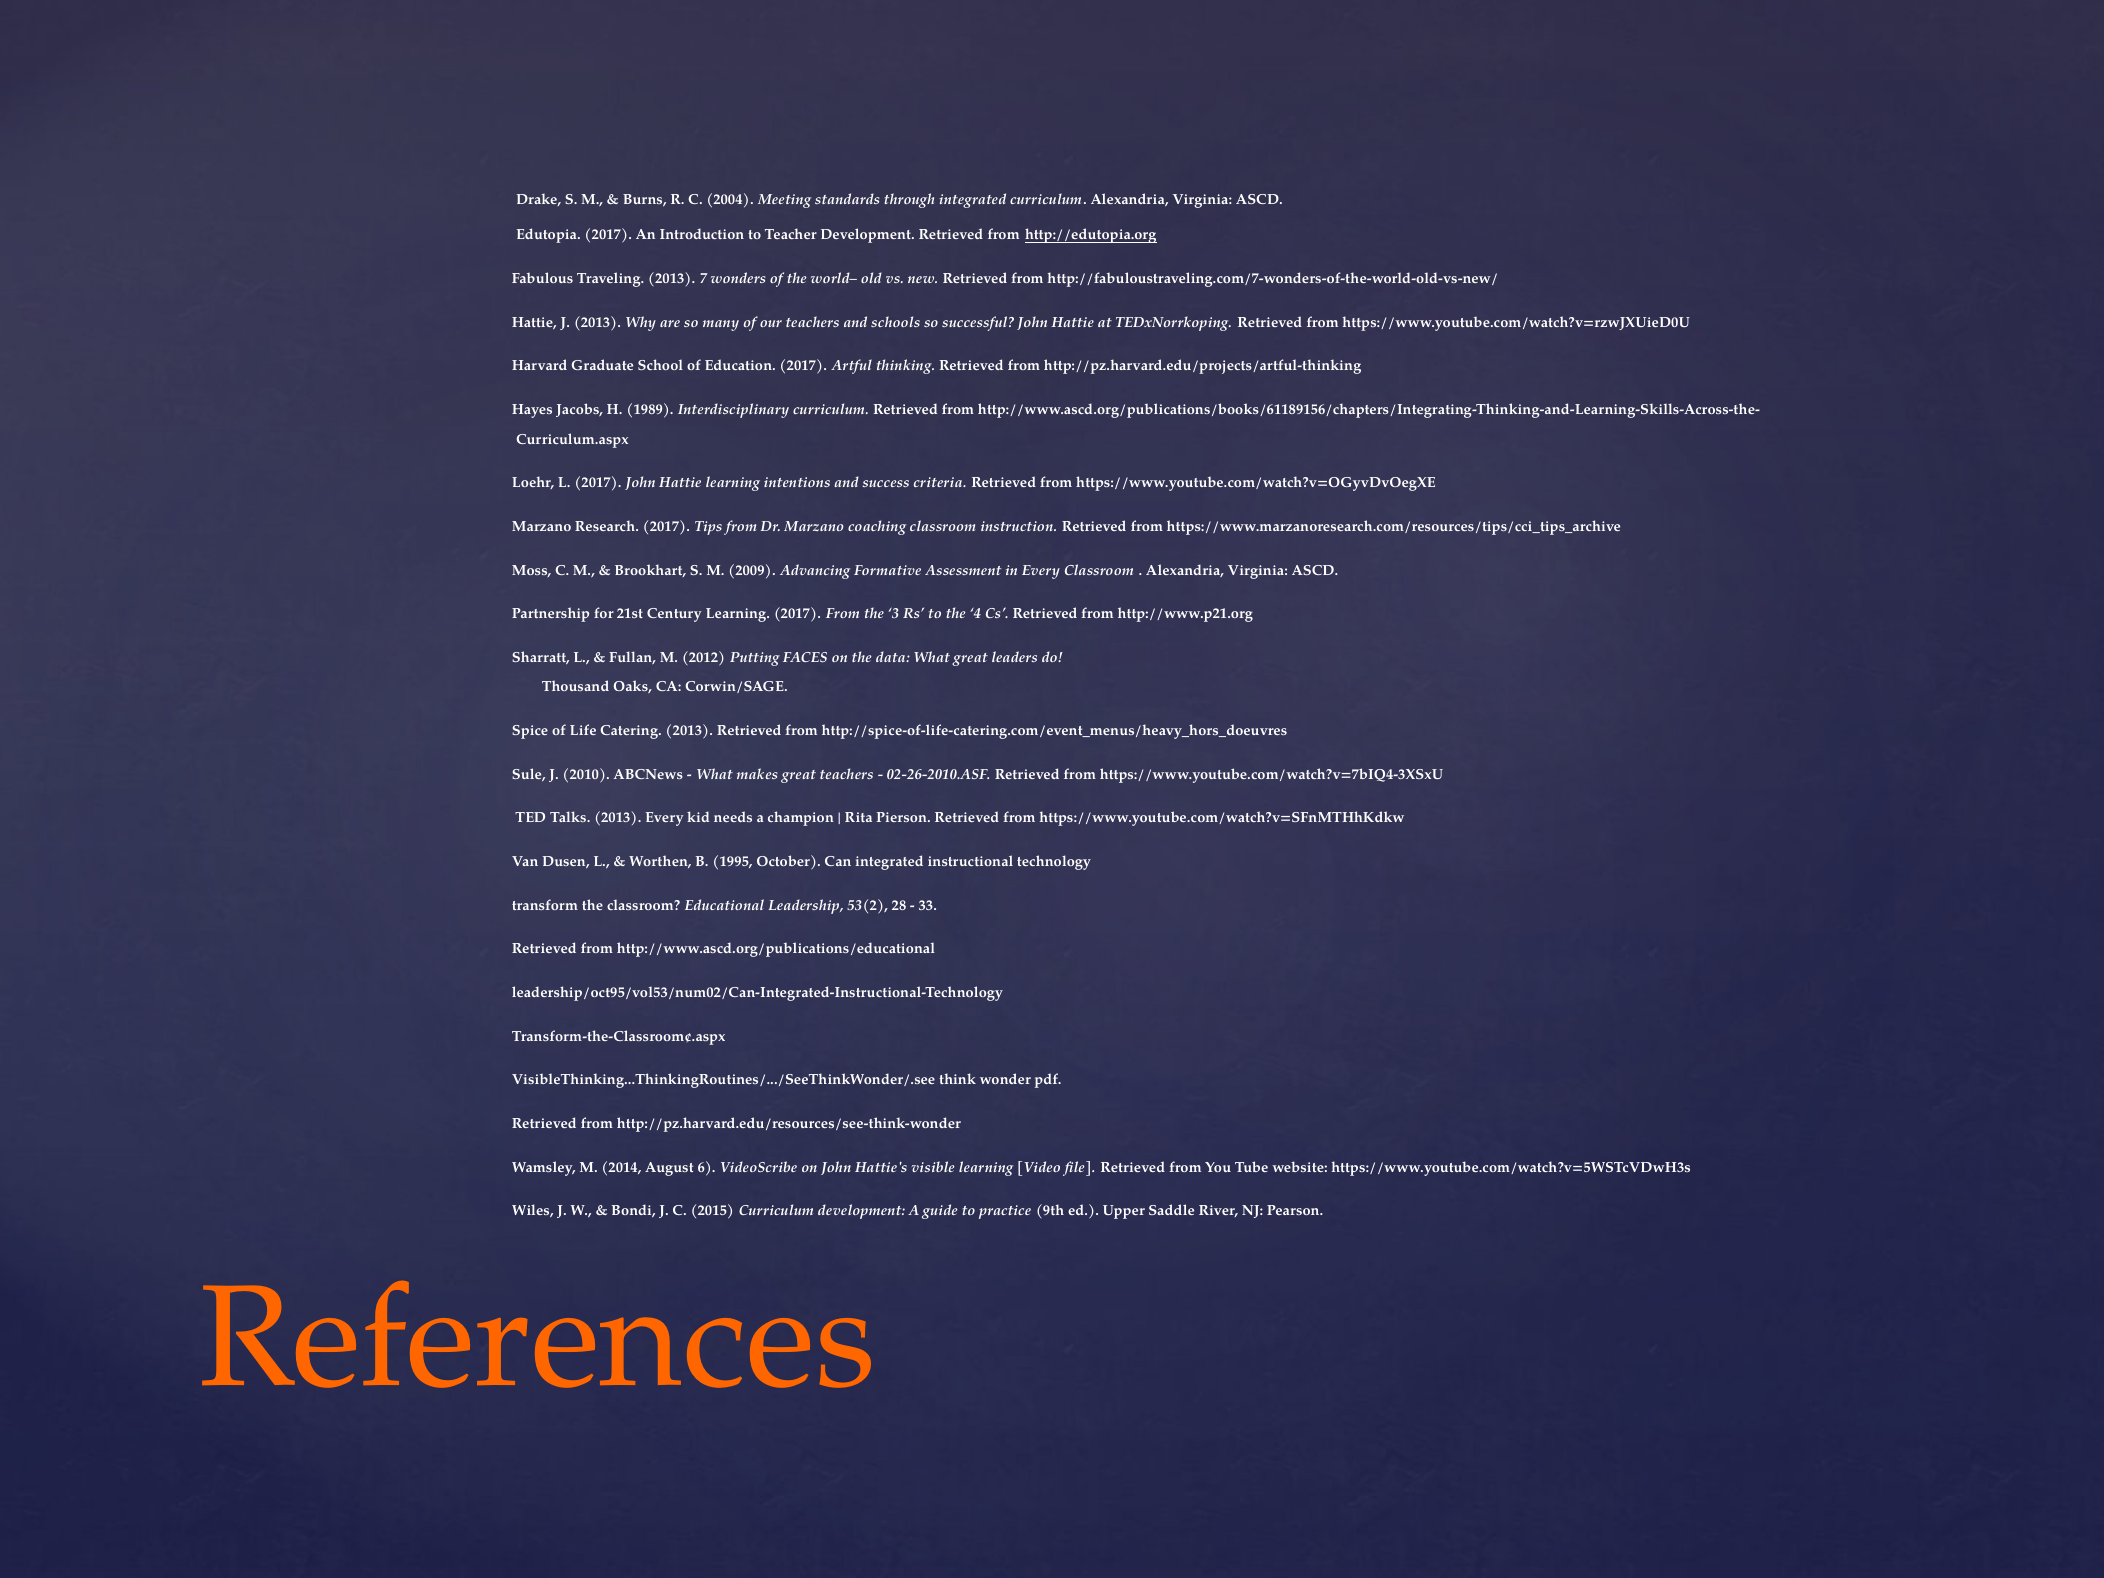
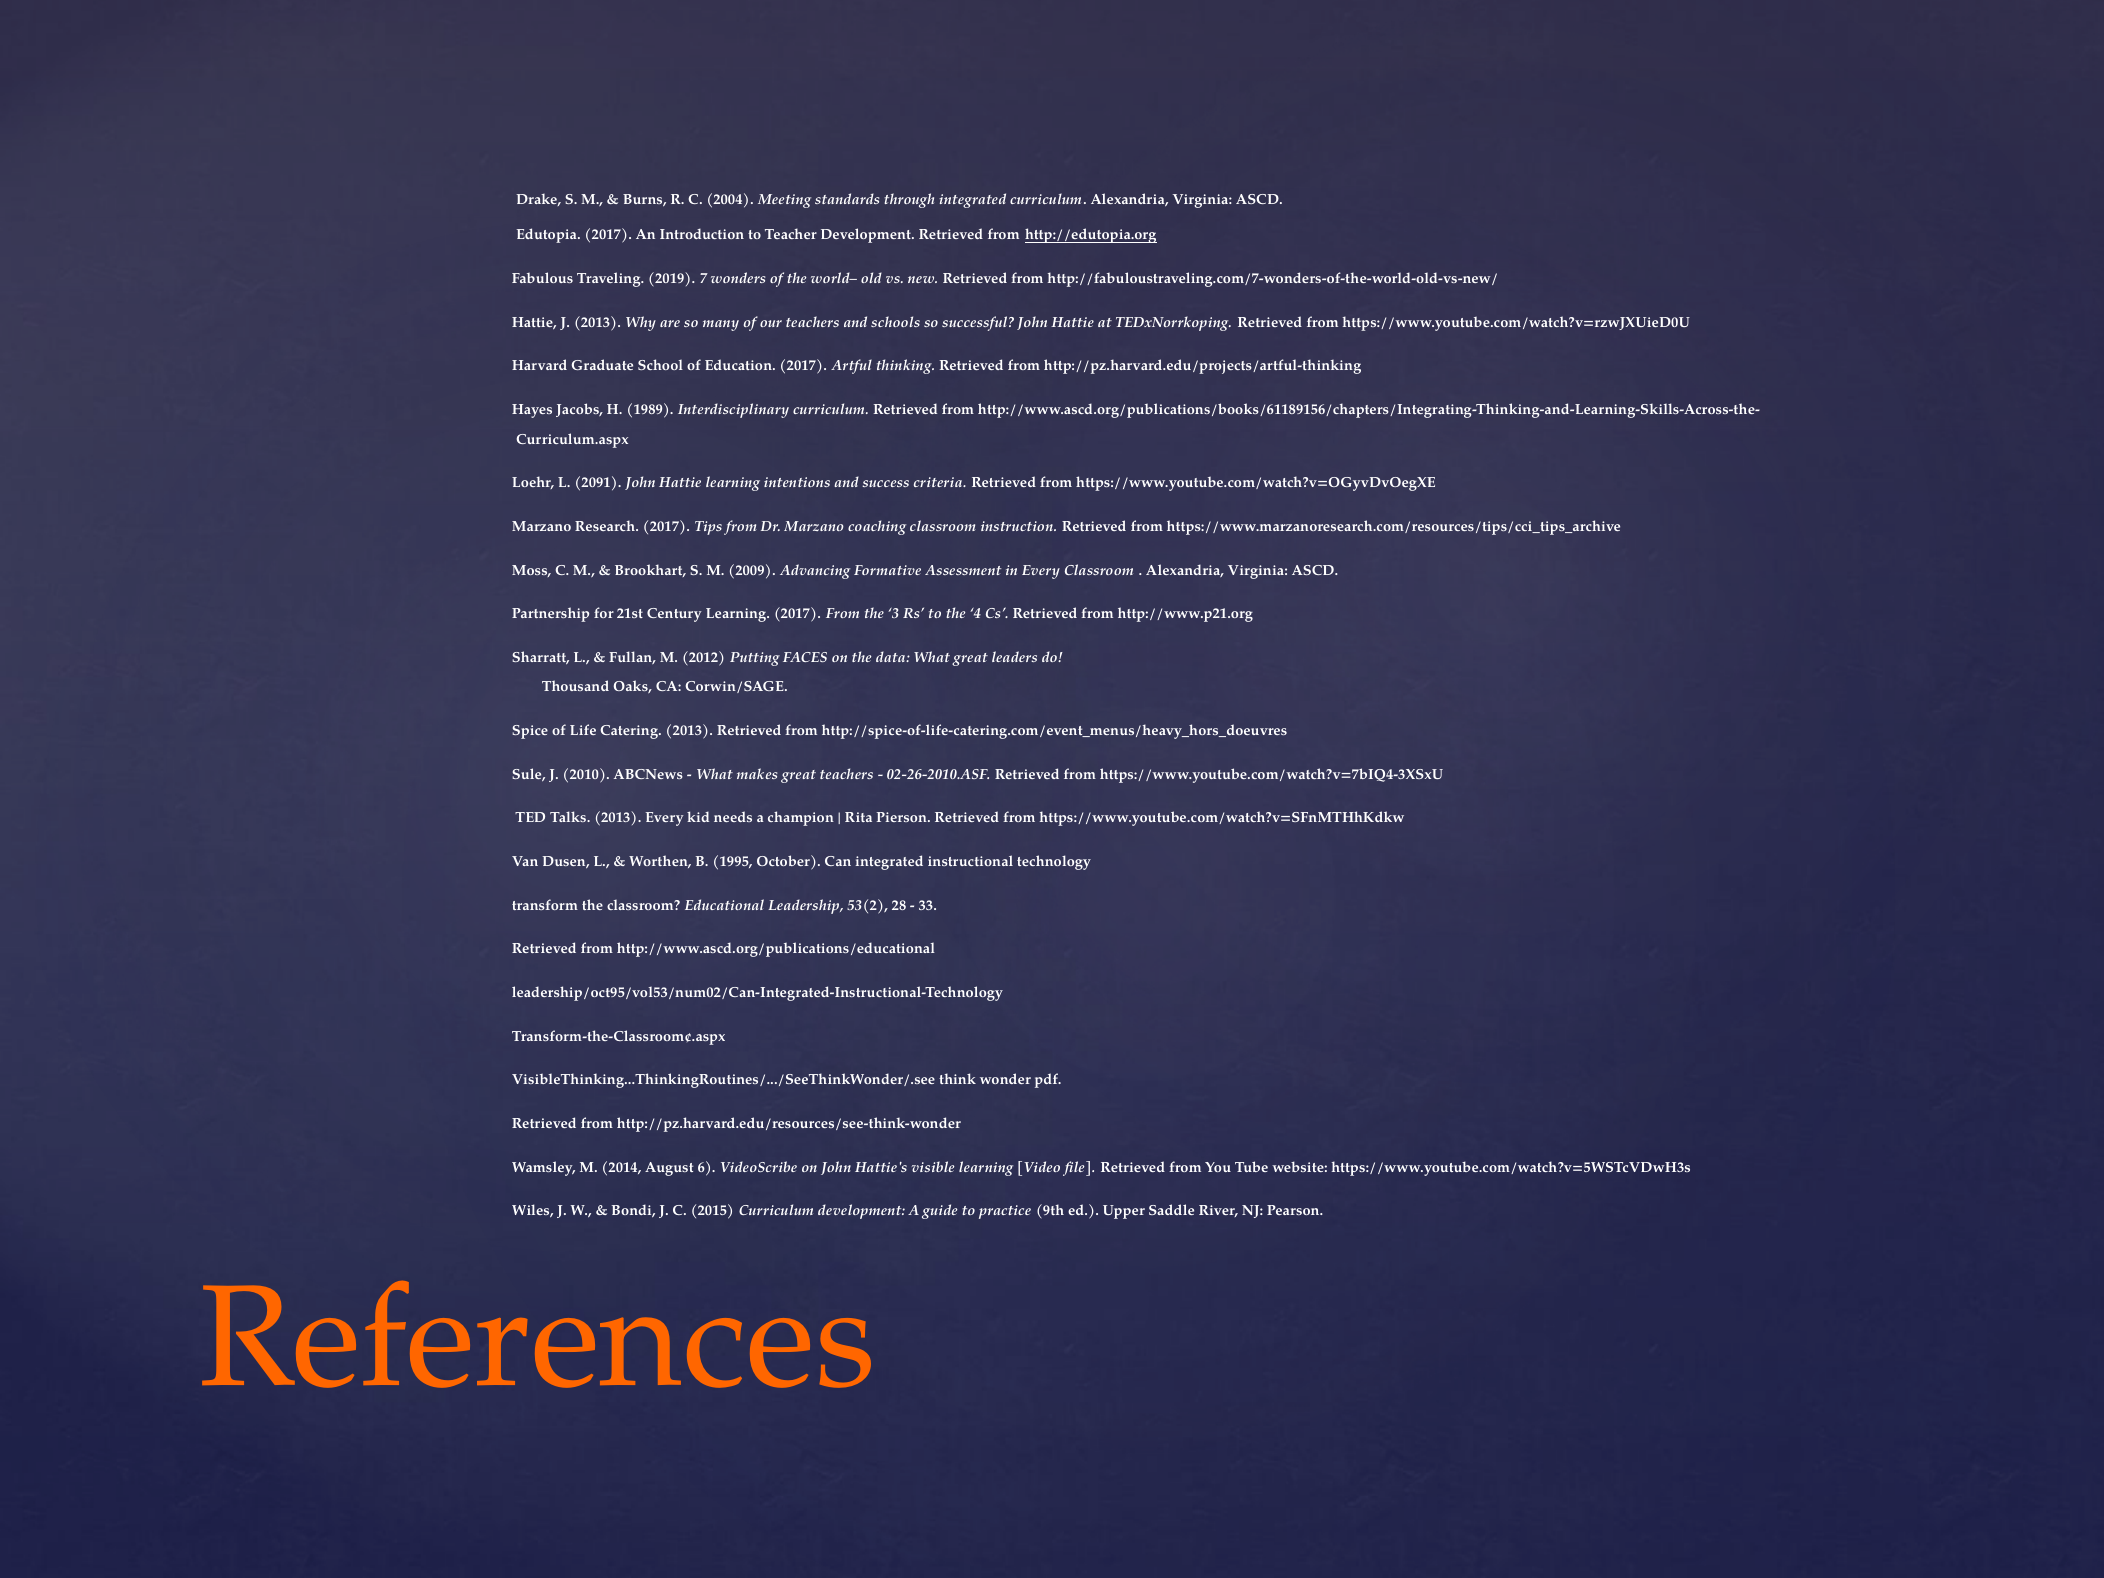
Traveling 2013: 2013 -> 2019 (672, 279)
L 2017: 2017 -> 2091 (598, 483)
